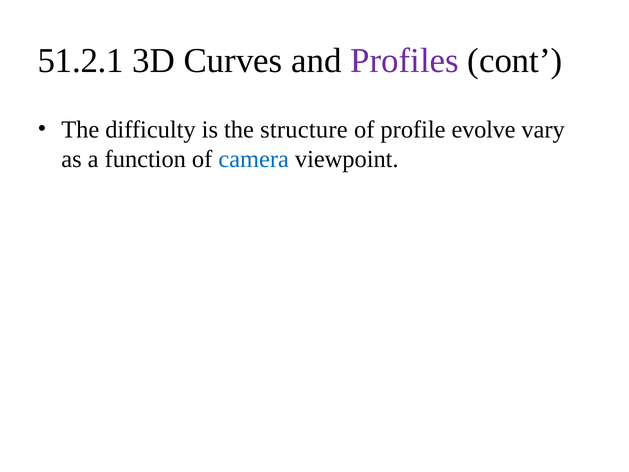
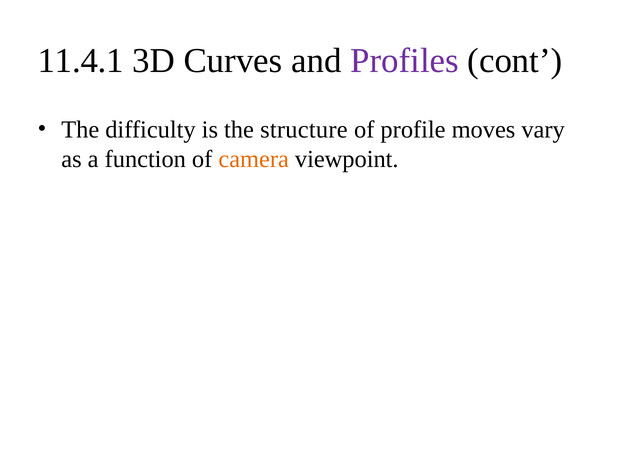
51.2.1: 51.2.1 -> 11.4.1 (81, 61)
evolve: evolve -> moves (483, 130)
camera colour: blue -> orange (254, 159)
